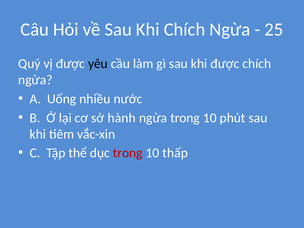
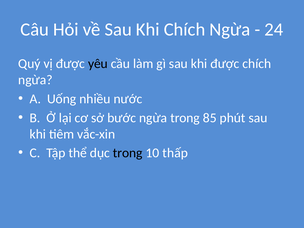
25: 25 -> 24 (274, 29)
hành: hành -> bước (122, 118)
ngừa trong 10: 10 -> 85 (210, 118)
trong colour: red -> black (128, 153)
